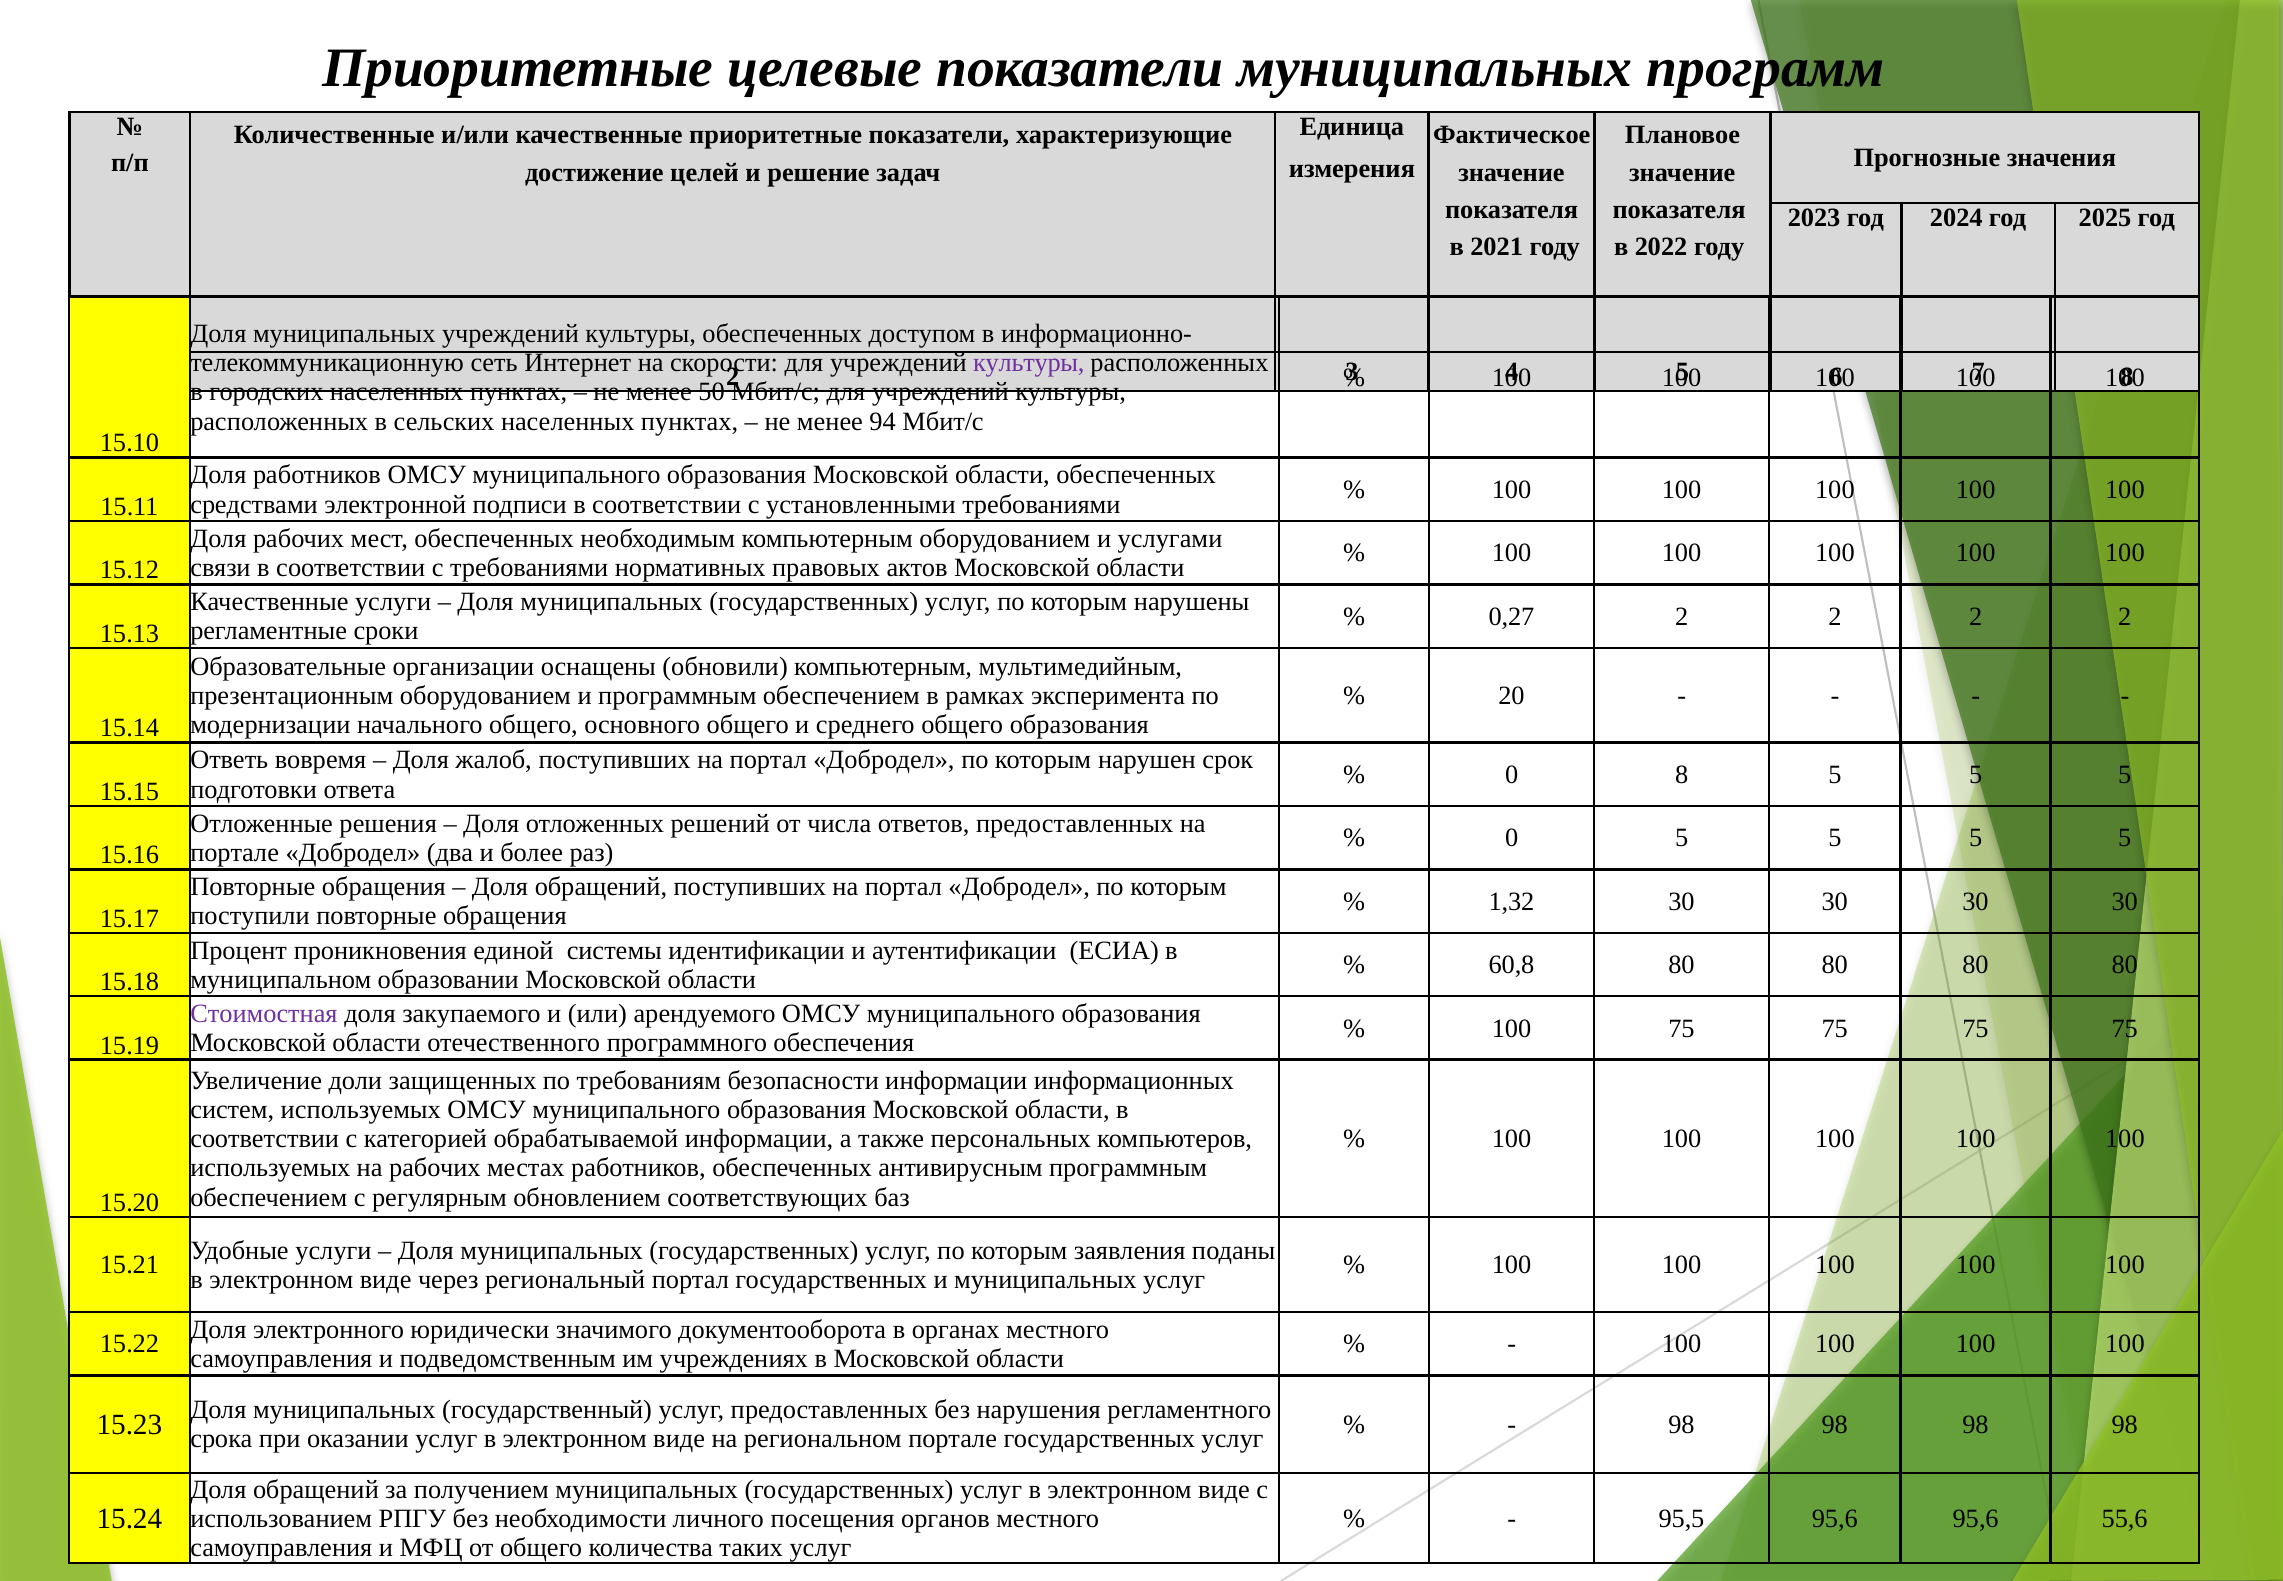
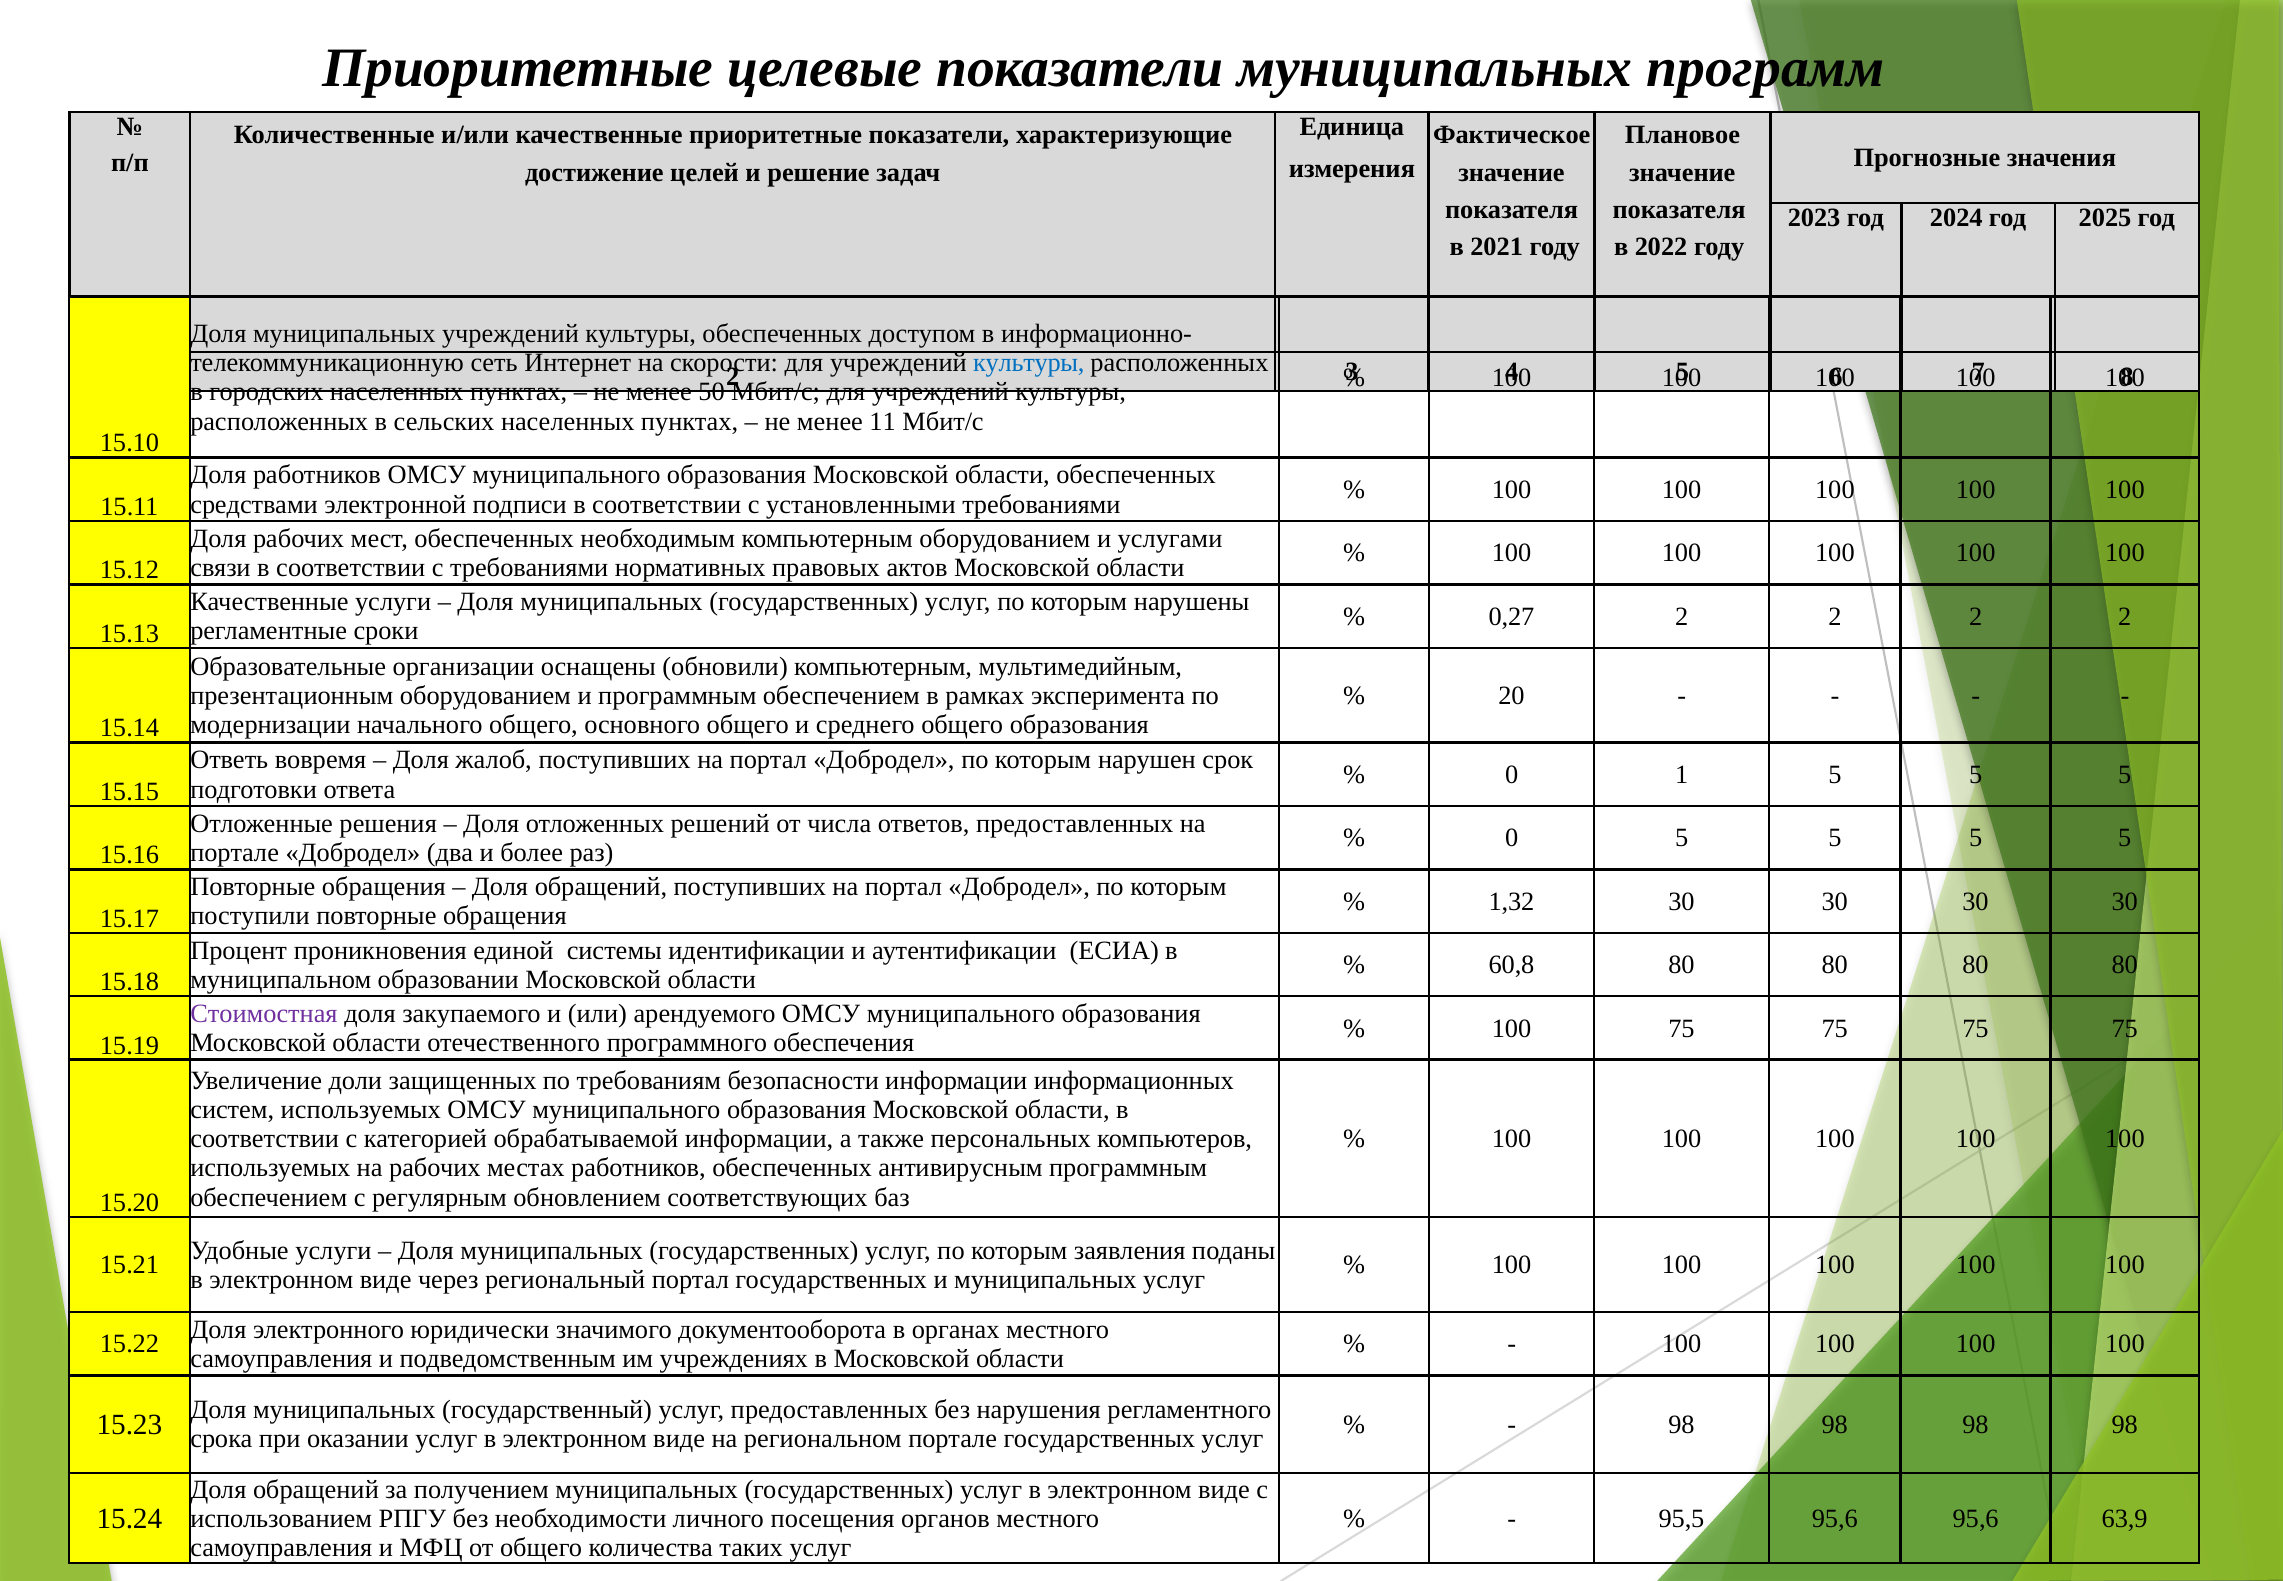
культуры colour: purple -> blue (1029, 363)
94: 94 -> 11 (883, 421)
0 8: 8 -> 1 (1682, 775)
55,6: 55,6 -> 63,9 (2125, 1518)
